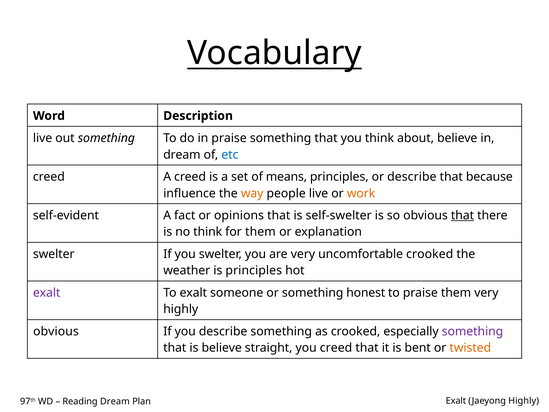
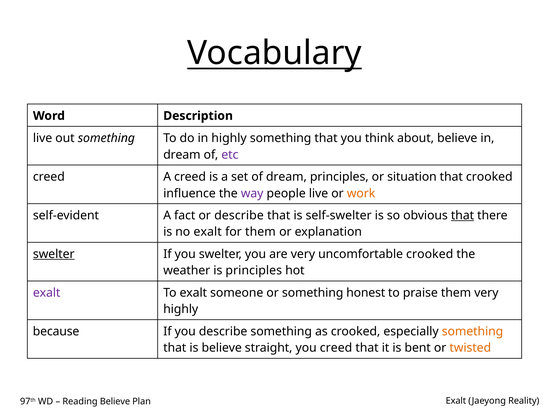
in praise: praise -> highly (229, 138)
etc colour: blue -> purple (230, 155)
of means: means -> dream (286, 177)
or describe: describe -> situation (412, 177)
that because: because -> crooked (489, 177)
way colour: orange -> purple (252, 193)
or opinions: opinions -> describe (239, 215)
no think: think -> exalt (208, 232)
swelter underline: none -> present (54, 254)
obvious: obvious -> because (56, 331)
something colour: purple -> orange (473, 331)
Reading Dream: Dream -> Believe (115, 401)
Jaeyong Highly: Highly -> Reality (524, 401)
